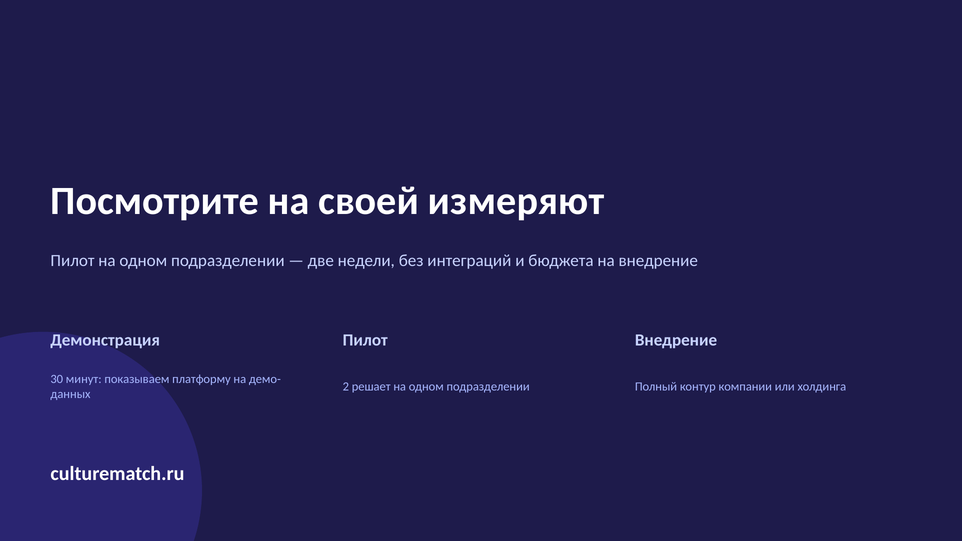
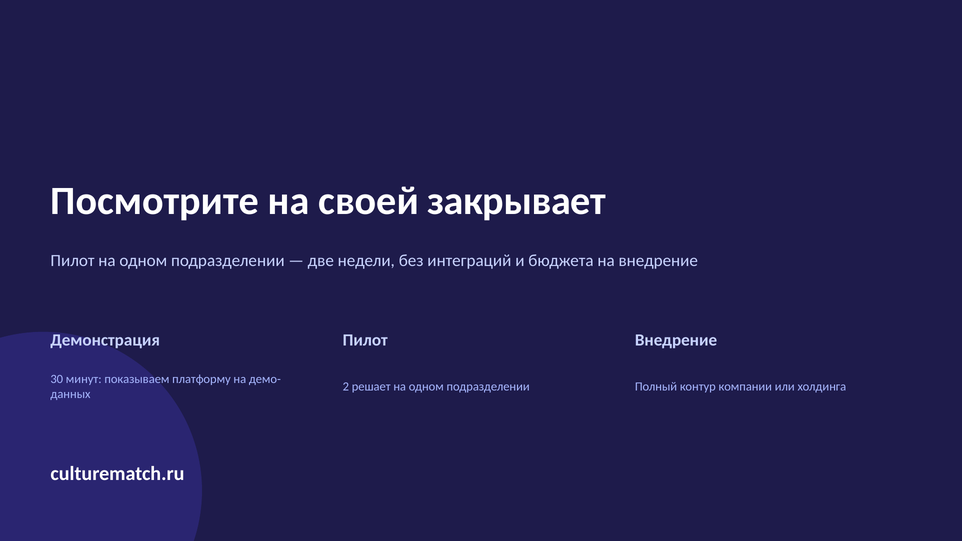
измеряют: измеряют -> закрывает (516, 201)
